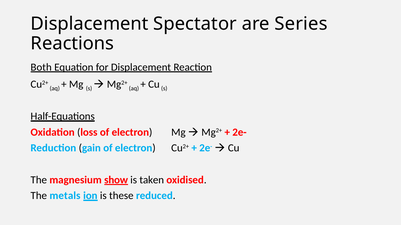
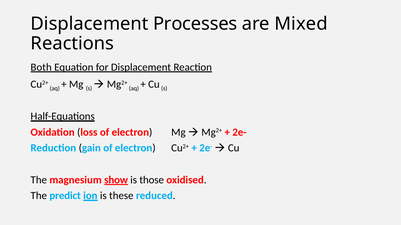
Spectator: Spectator -> Processes (195, 24)
Series: Series -> Mixed (301, 24)
taken: taken -> those (152, 180)
metals: metals -> predict (65, 196)
